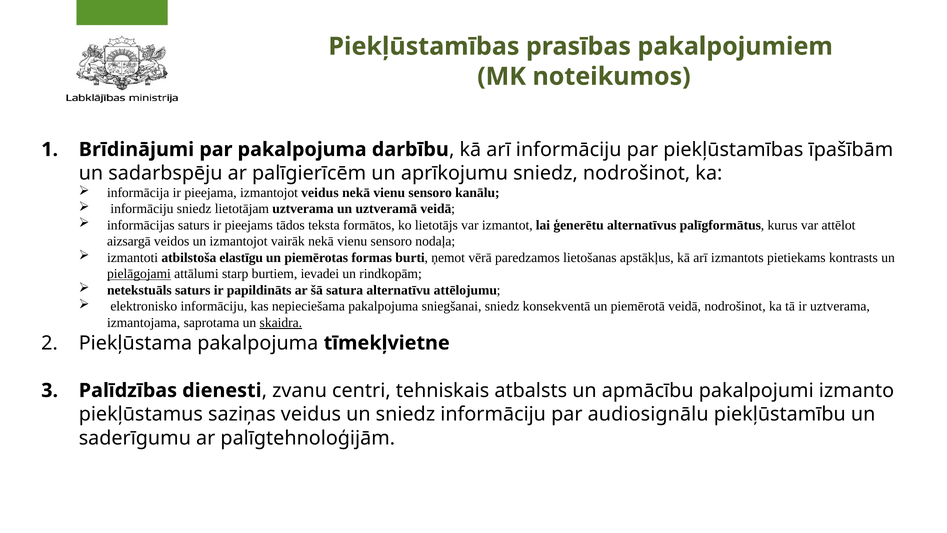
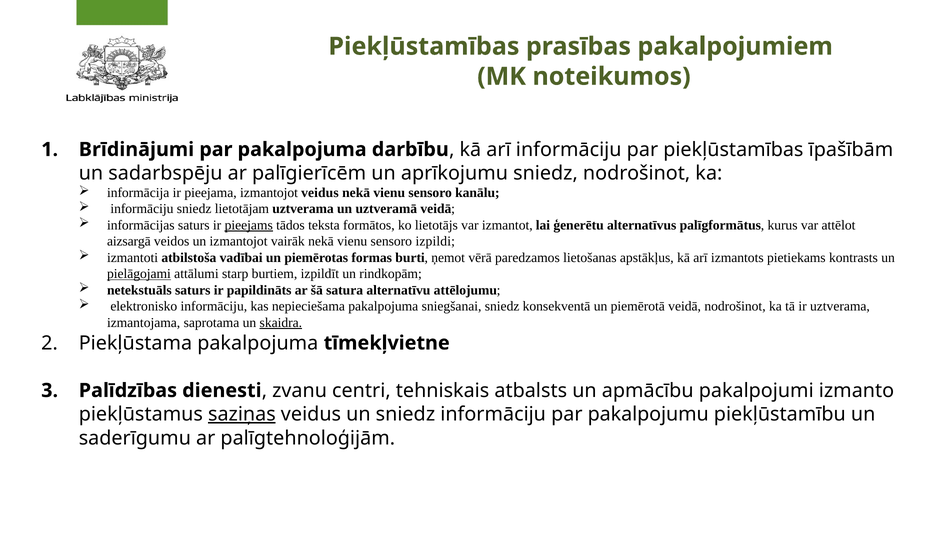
pieejams underline: none -> present (249, 225)
nodaļa: nodaļa -> izpildi (435, 241)
elastīgu: elastīgu -> vadībai (241, 258)
ievadei: ievadei -> izpildīt (320, 274)
saziņas underline: none -> present (242, 414)
audiosignālu: audiosignālu -> pakalpojumu (648, 414)
